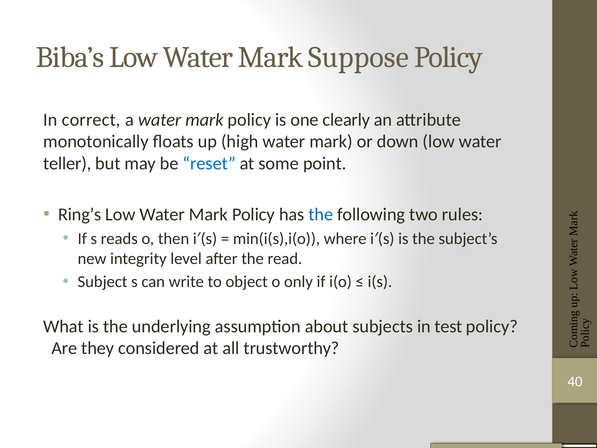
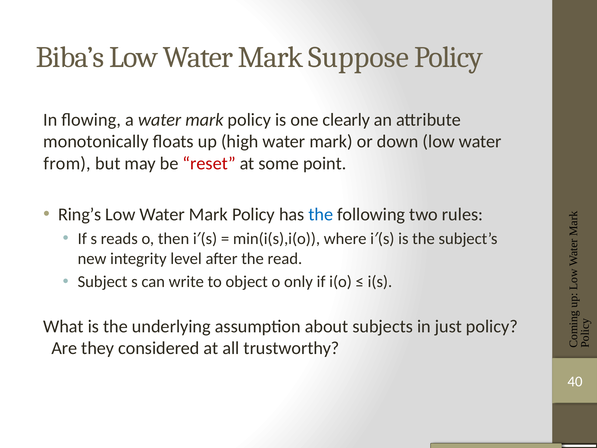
correct: correct -> ﬂowing (91, 120)
teller: teller -> from (67, 163)
reset colour: blue -> red (209, 163)
test: test -> just (448, 326)
